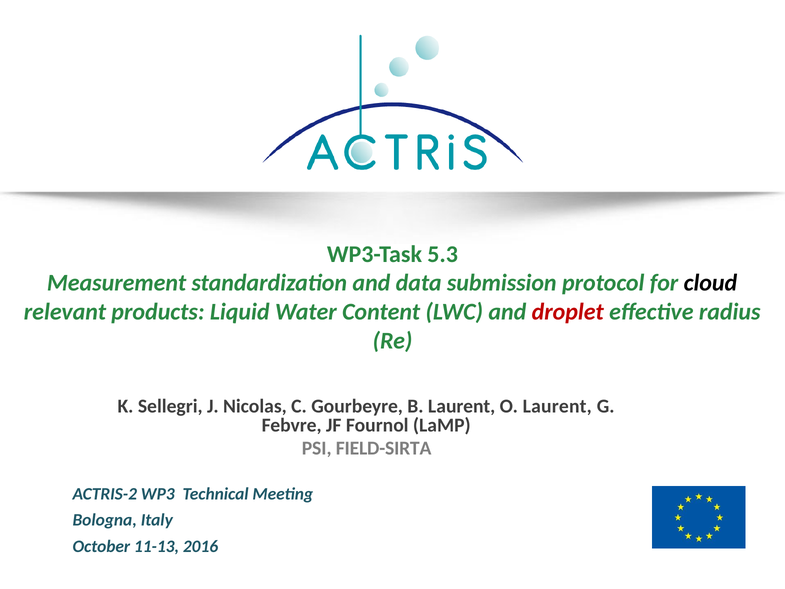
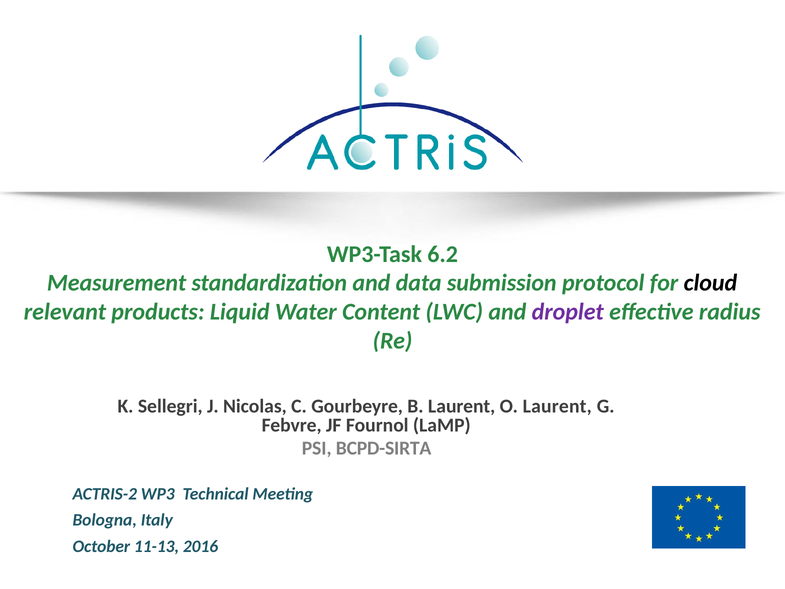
5.3: 5.3 -> 6.2 (443, 254)
droplet colour: red -> purple (568, 312)
FIELD-SIRTA: FIELD-SIRTA -> BCPD-SIRTA (384, 448)
